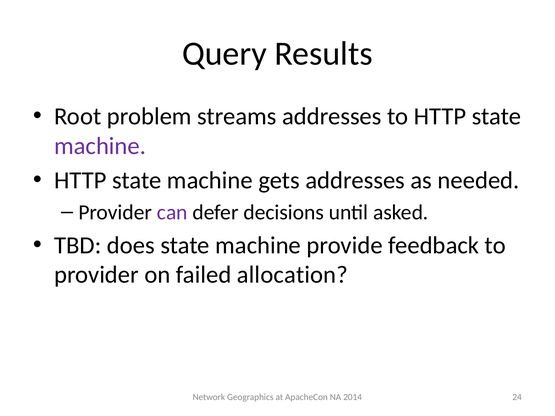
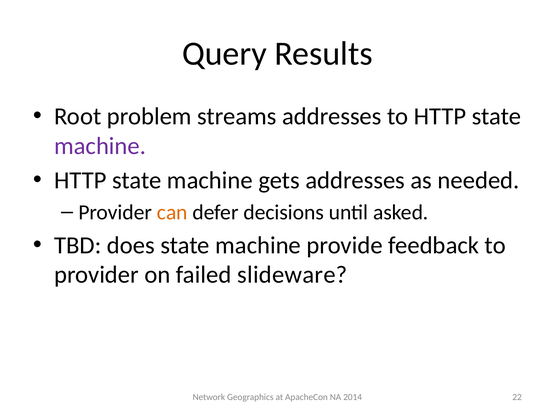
can colour: purple -> orange (172, 212)
allocation: allocation -> slideware (292, 275)
24: 24 -> 22 (517, 397)
